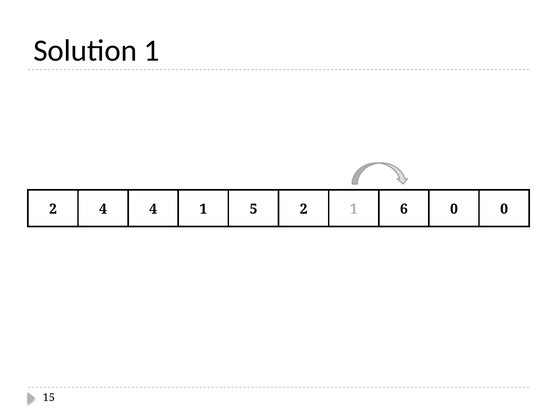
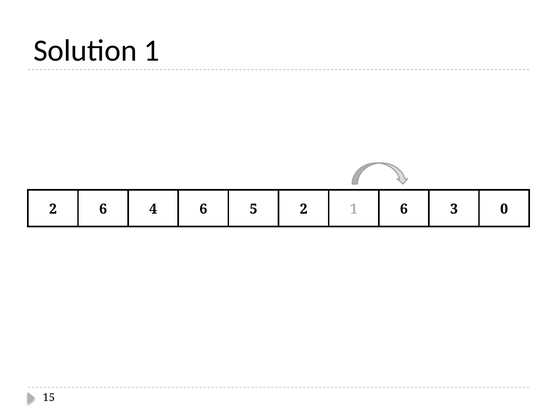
2 4: 4 -> 6 (103, 209)
4 1: 1 -> 6 (203, 209)
6 0: 0 -> 3 (454, 209)
